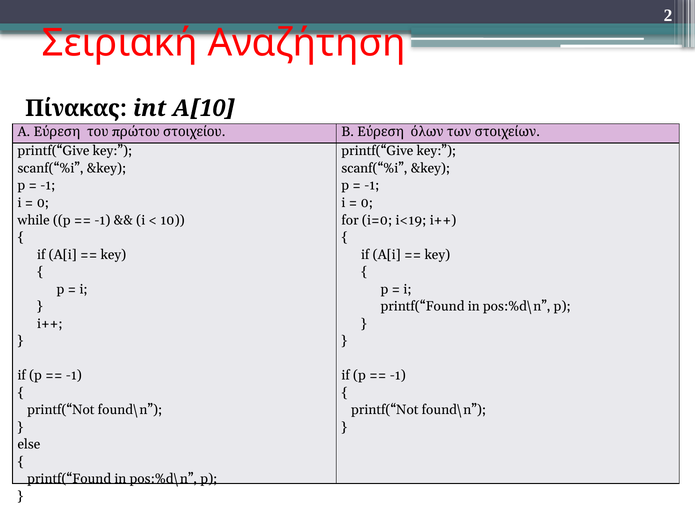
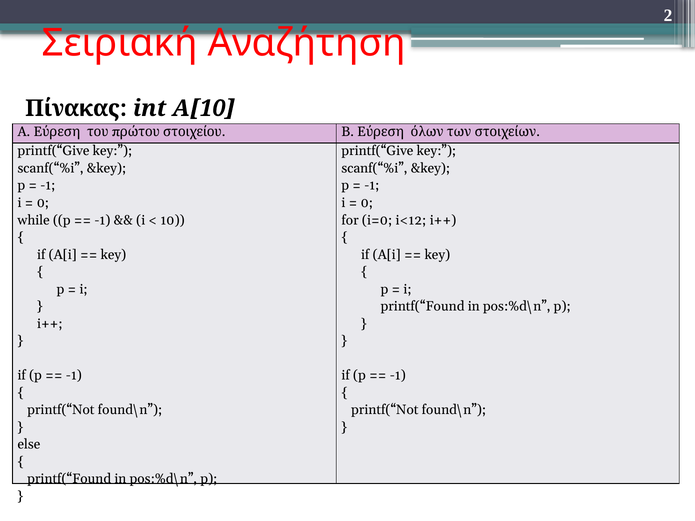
i<19: i<19 -> i<12 (411, 220)
